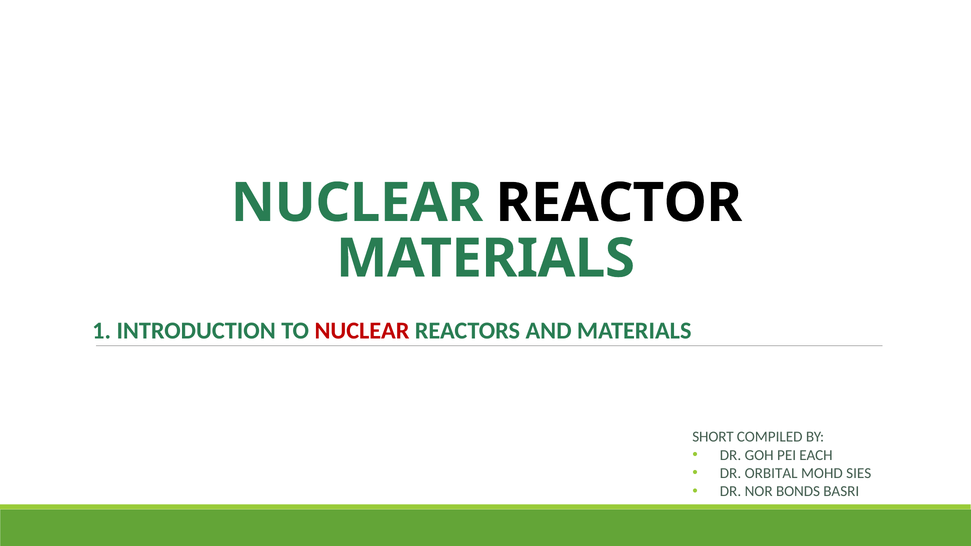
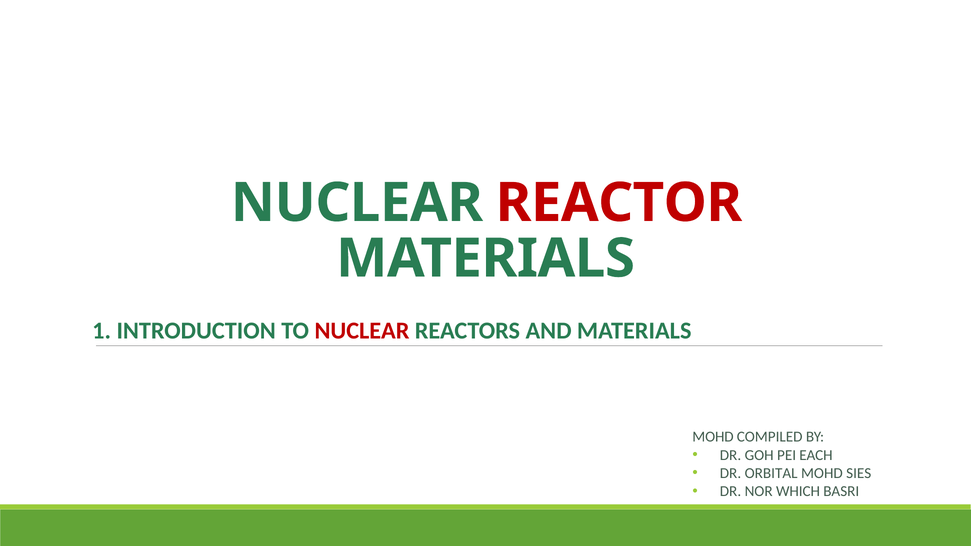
REACTOR colour: black -> red (619, 203)
SHORT: SHORT -> MOHD (713, 437)
BONDS: BONDS -> WHICH (798, 492)
